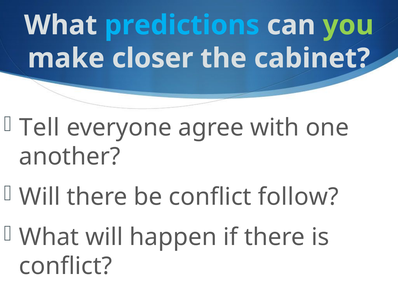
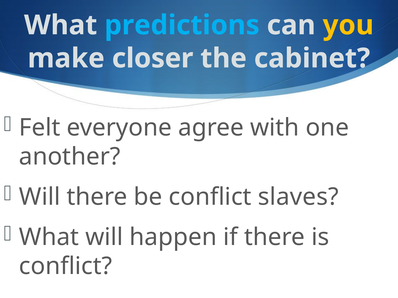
you colour: light green -> yellow (348, 25)
Tell: Tell -> Felt (40, 128)
follow: follow -> slaves (298, 197)
